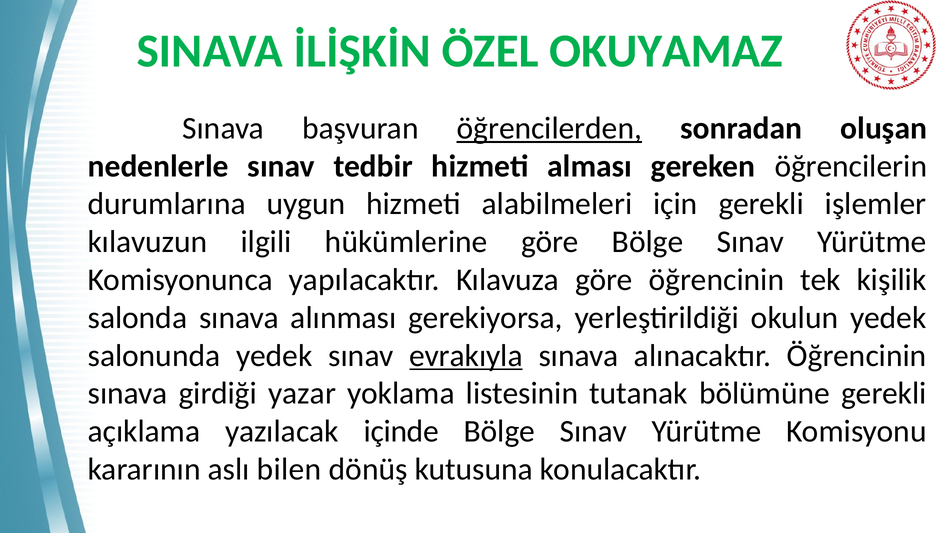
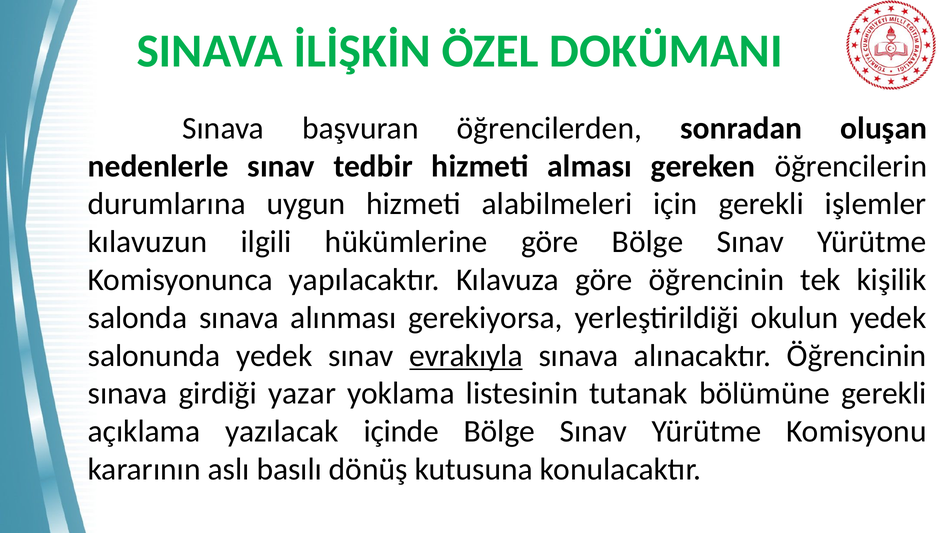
OKUYAMAZ: OKUYAMAZ -> DOKÜMANI (666, 51)
öğrencilerden underline: present -> none (549, 128)
bilen: bilen -> basılı (289, 469)
